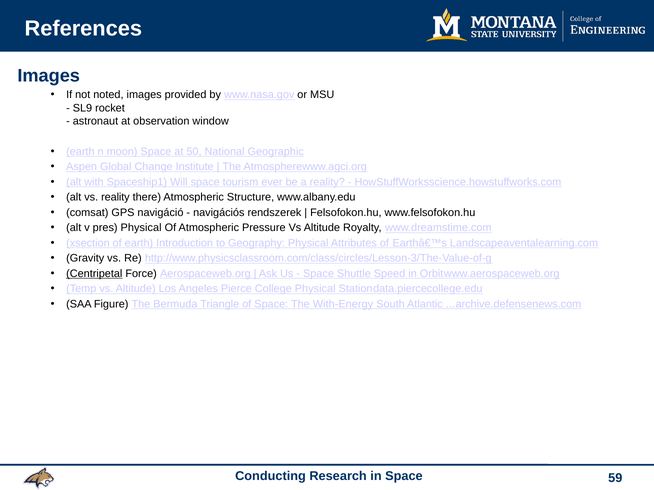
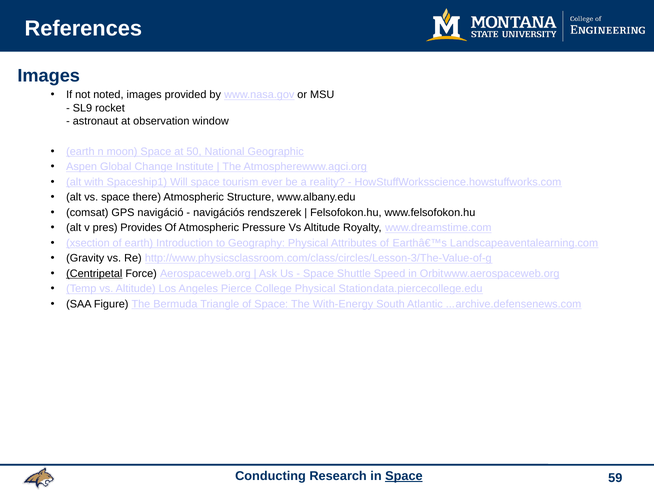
vs reality: reality -> space (115, 197)
pres Physical: Physical -> Provides (141, 228)
Space underline: none -> present (404, 477)
